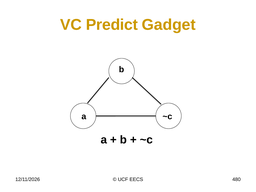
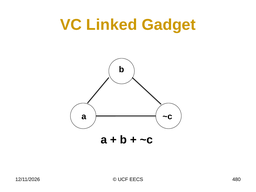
Predict: Predict -> Linked (112, 25)
